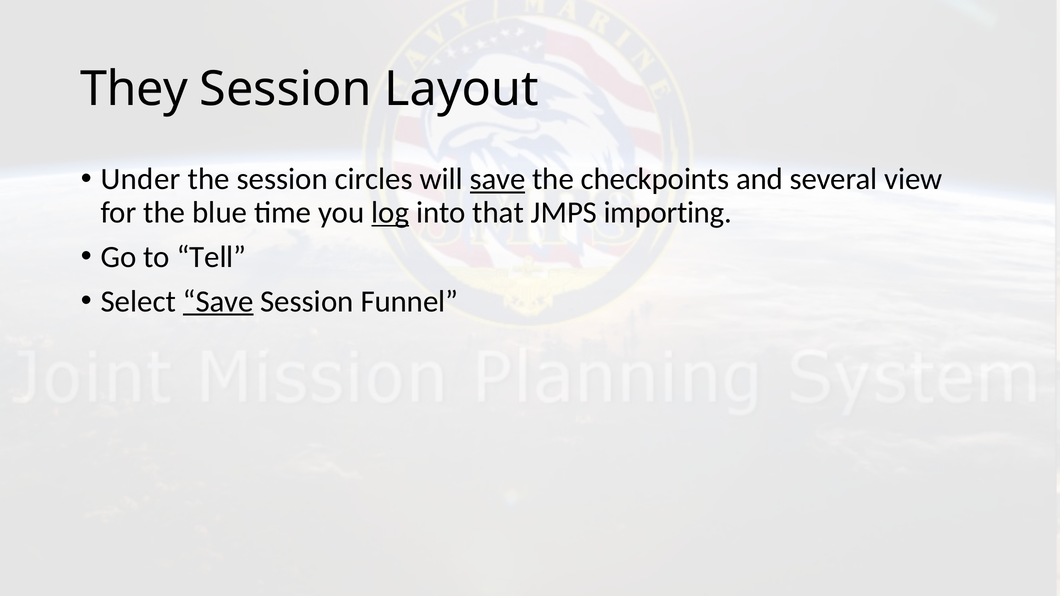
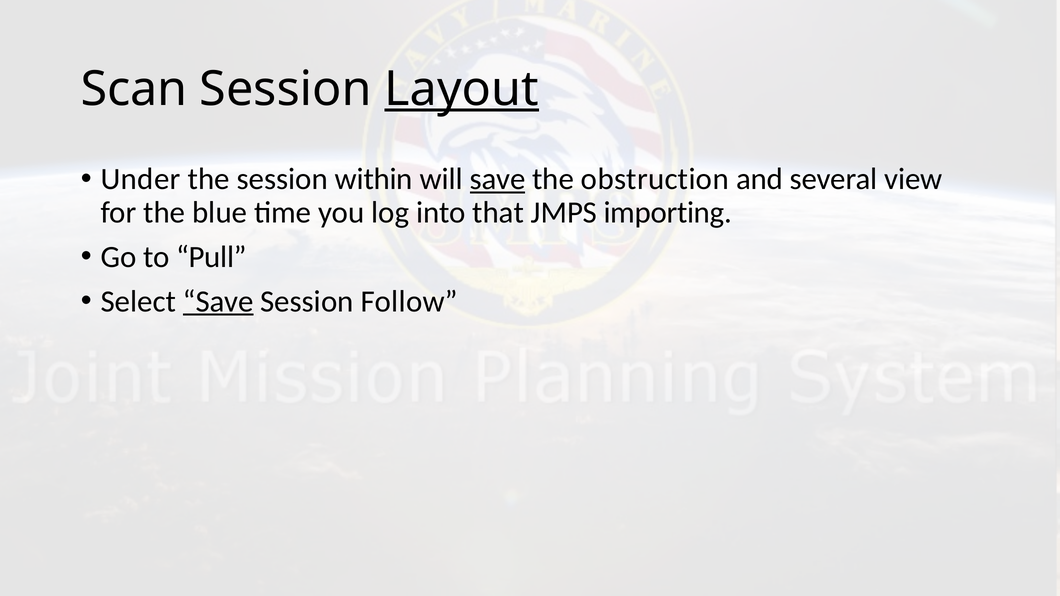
They: They -> Scan (134, 89)
Layout underline: none -> present (462, 89)
circles: circles -> within (374, 179)
checkpoints: checkpoints -> obstruction (655, 179)
log underline: present -> none (390, 213)
Tell: Tell -> Pull (212, 257)
Funnel: Funnel -> Follow (409, 302)
